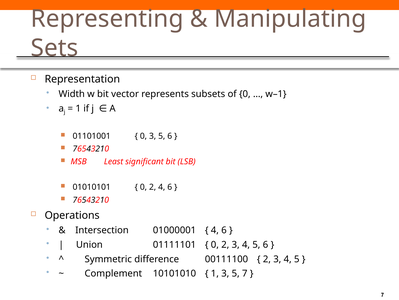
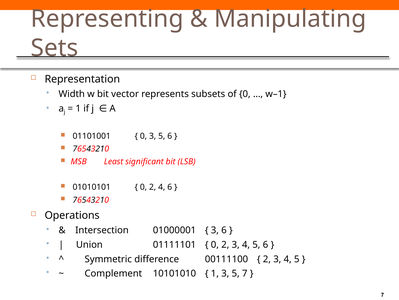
4: 4 -> 3 (215, 230)
